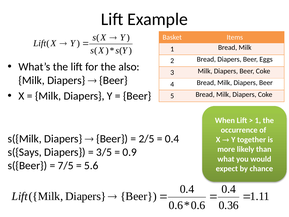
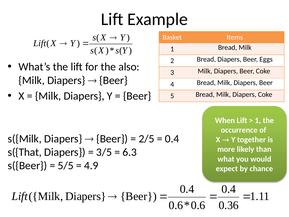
s({Says: s({Says -> s({That (25, 152)
0.9: 0.9 -> 6.3 (130, 152)
7/5: 7/5 -> 5/5 (66, 165)
5.6: 5.6 -> 4.9 (91, 165)
